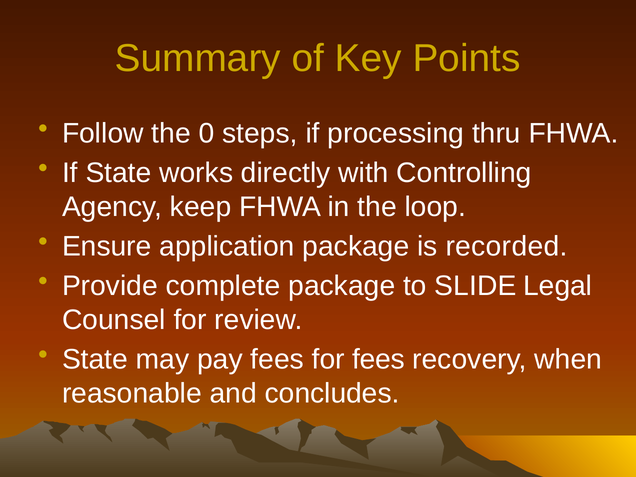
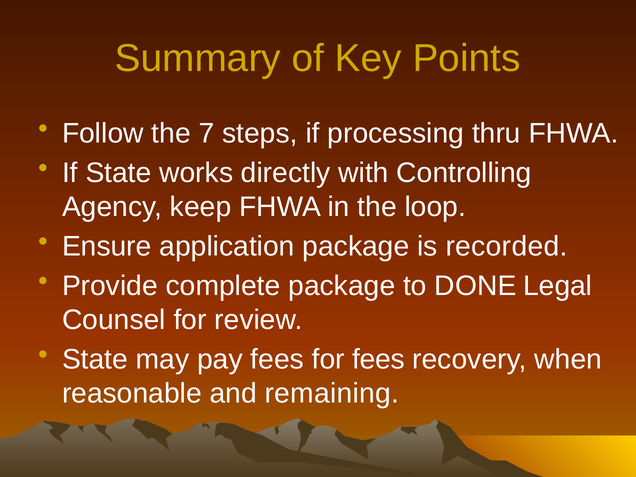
0: 0 -> 7 (207, 133)
SLIDE: SLIDE -> DONE (476, 286)
concludes: concludes -> remaining (332, 394)
